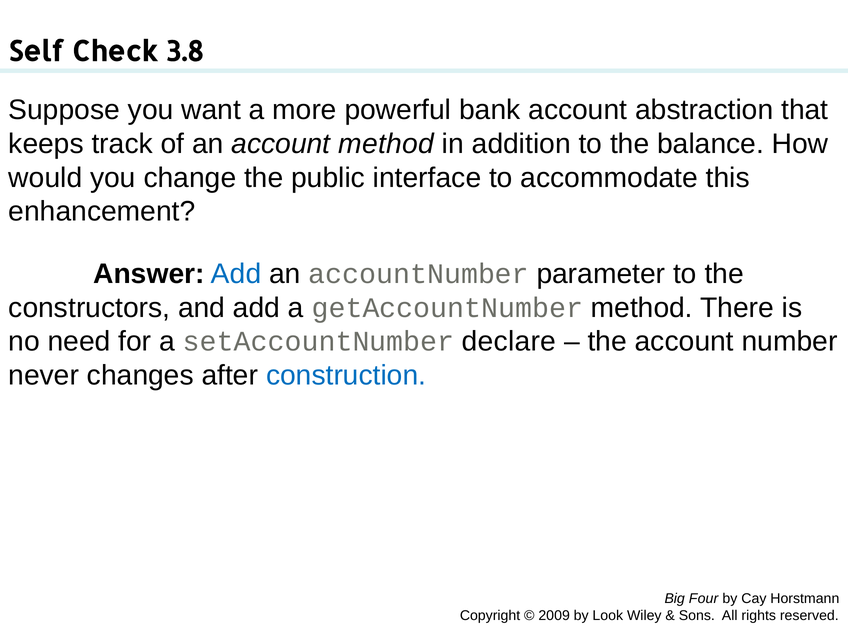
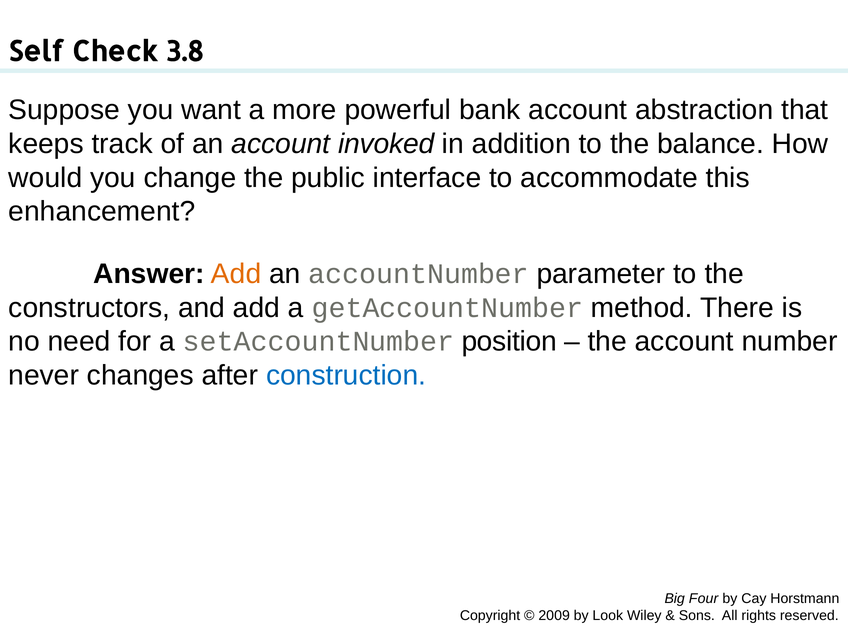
account method: method -> invoked (386, 144)
Add colour: blue -> orange (236, 274)
declare: declare -> position (509, 342)
